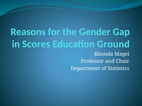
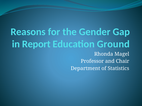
Scores: Scores -> Report (36, 44)
